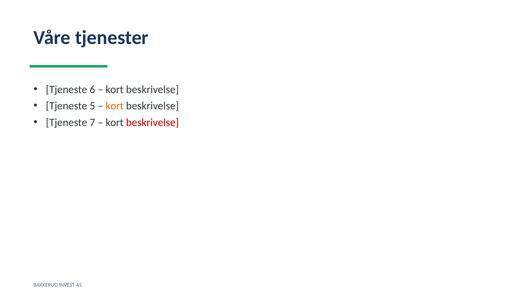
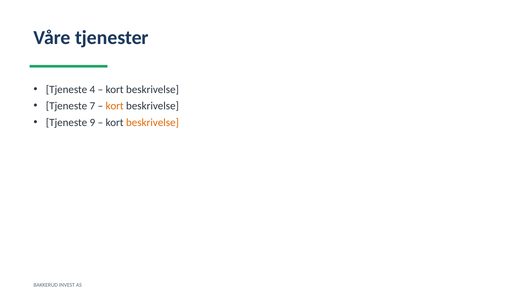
6: 6 -> 4 (92, 89)
5: 5 -> 7 (92, 106)
7: 7 -> 9 (92, 122)
beskrivelse colour: red -> orange (152, 122)
